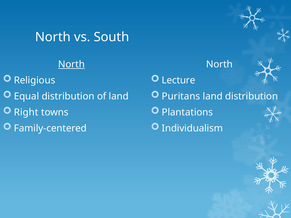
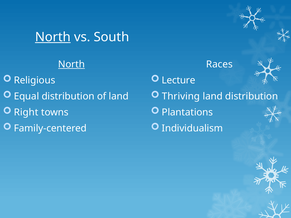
North underline: none -> present (53, 37)
North: North -> Races (219, 64)
Puritans: Puritans -> Thriving (181, 96)
